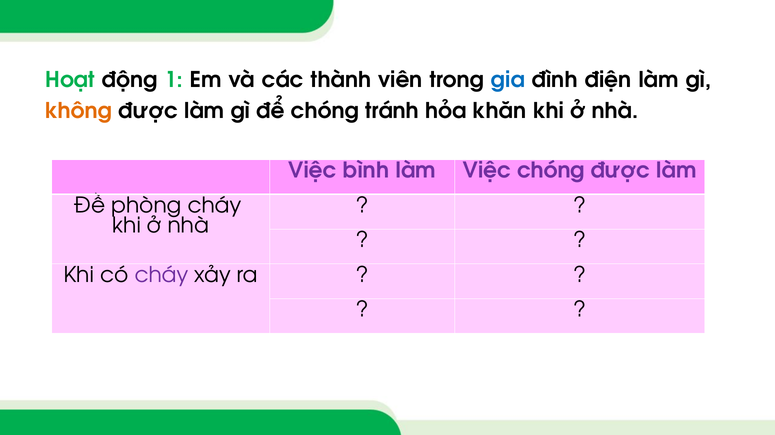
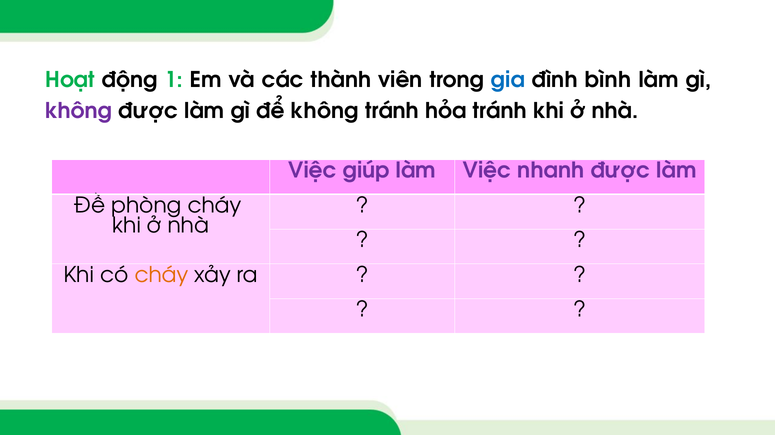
điện: điện -> bình (608, 80)
không colour: orange -> purple (79, 111)
để chóng: chóng -> không (325, 111)
hỏa khăn: khăn -> tránh (500, 111)
bình: bình -> giúp (366, 171)
Việc chóng: chóng -> nhanh (551, 171)
cháy colour: purple -> orange (161, 275)
